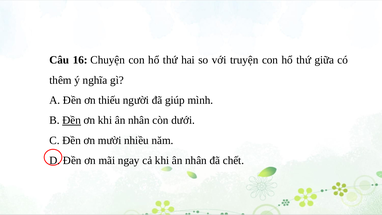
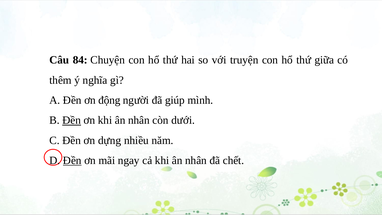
16: 16 -> 84 (80, 60)
thiếu: thiếu -> động (109, 100)
mười: mười -> dựng (110, 140)
Đền underline: none -> present (72, 160)
